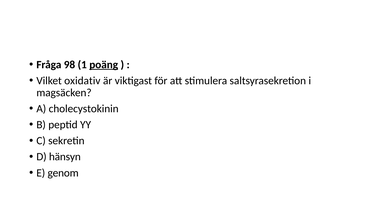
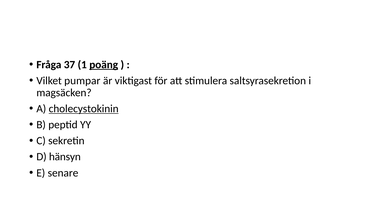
98: 98 -> 37 (69, 65)
oxidativ: oxidativ -> pumpar (82, 81)
cholecystokinin underline: none -> present (84, 109)
genom: genom -> senare (63, 173)
